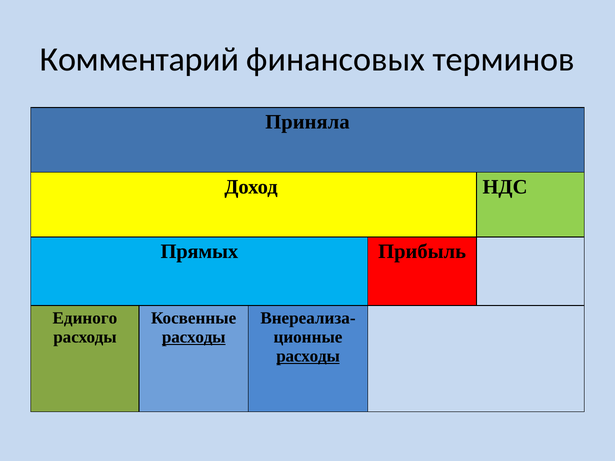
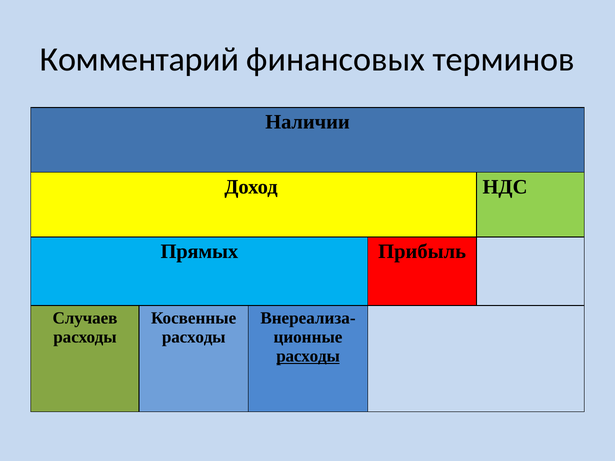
Приняла: Приняла -> Наличии (308, 122)
Единого: Единого -> Случаев (85, 318)
расходы underline: present -> none (194, 337)
